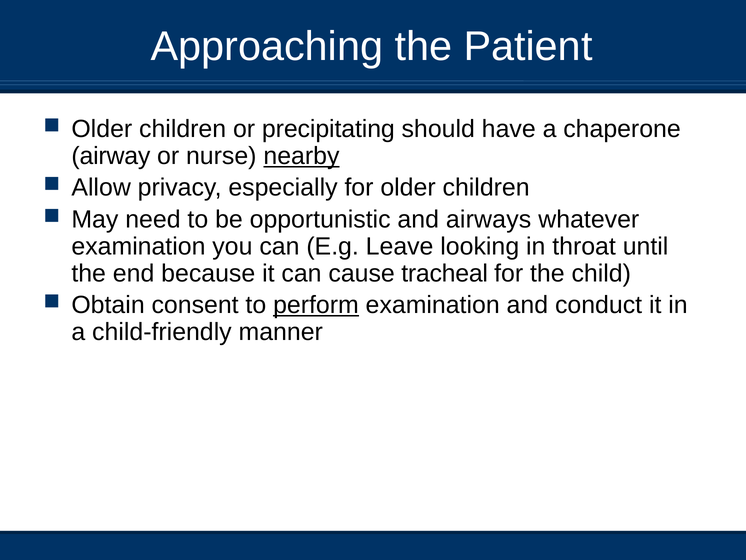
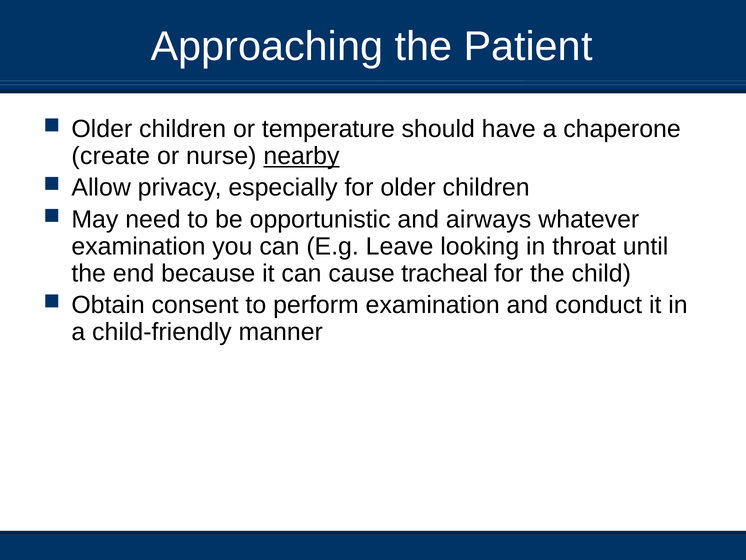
precipitating: precipitating -> temperature (328, 129)
airway: airway -> create (111, 156)
perform underline: present -> none (316, 305)
